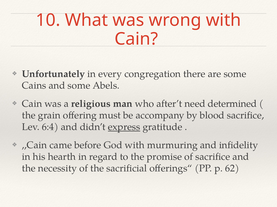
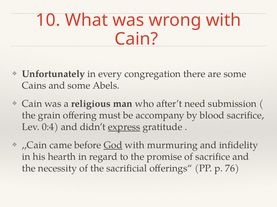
determined: determined -> submission (232, 104)
6:4: 6:4 -> 0:4 (50, 127)
God underline: none -> present (113, 146)
62: 62 -> 76 (232, 169)
